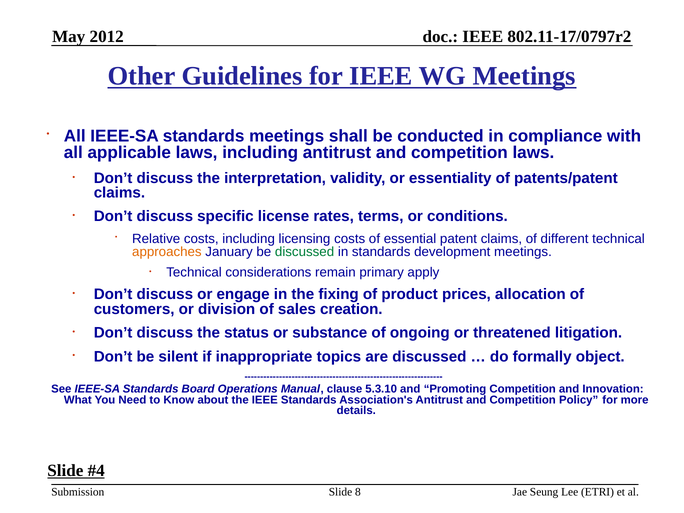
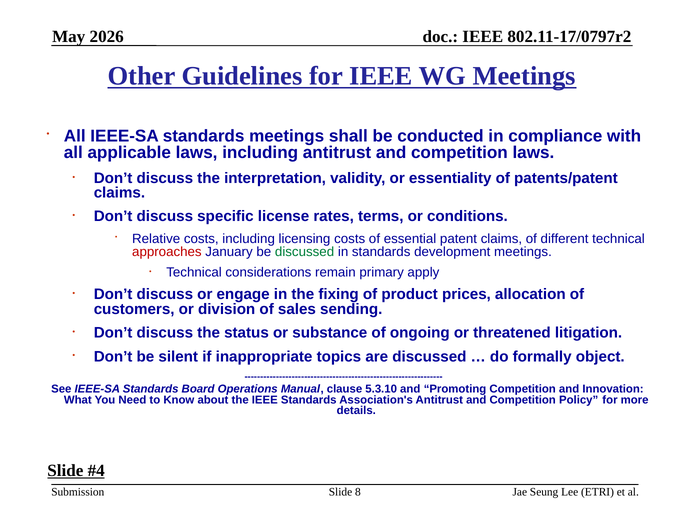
2012: 2012 -> 2026 (107, 37)
approaches colour: orange -> red (167, 252)
creation: creation -> sending (351, 309)
